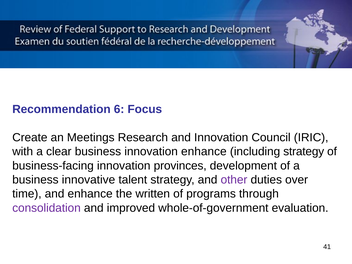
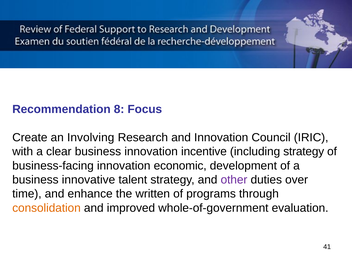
6: 6 -> 8 (119, 109)
Meetings: Meetings -> Involving (91, 137)
innovation enhance: enhance -> incentive (204, 152)
provinces: provinces -> economic (180, 166)
consolidation colour: purple -> orange (46, 208)
